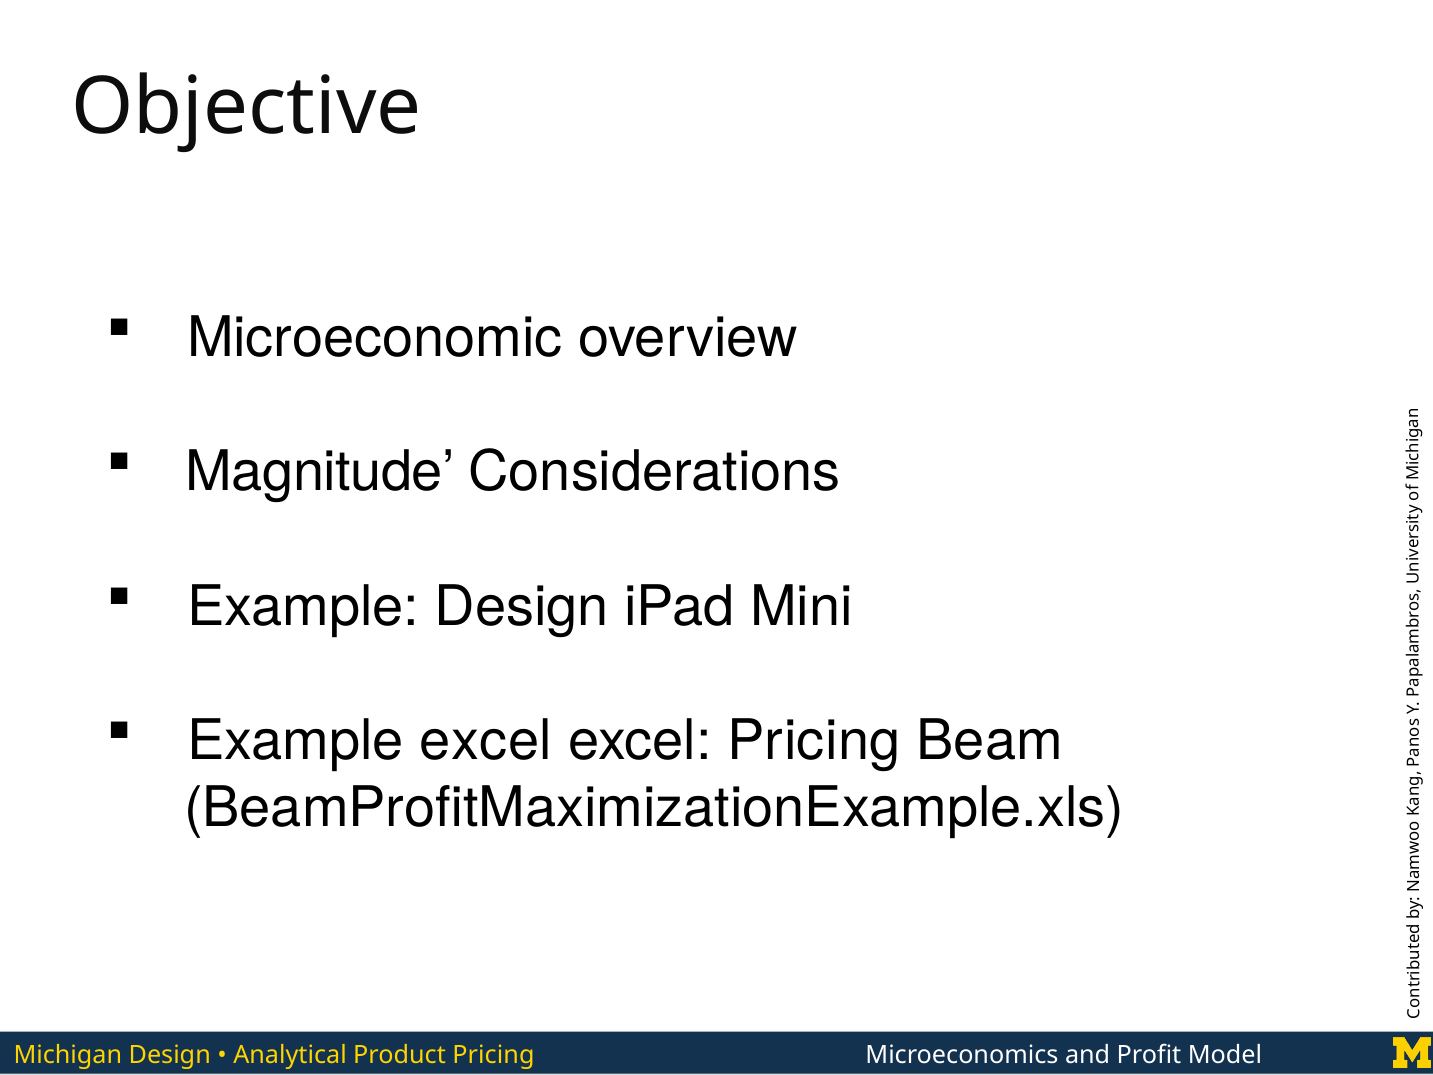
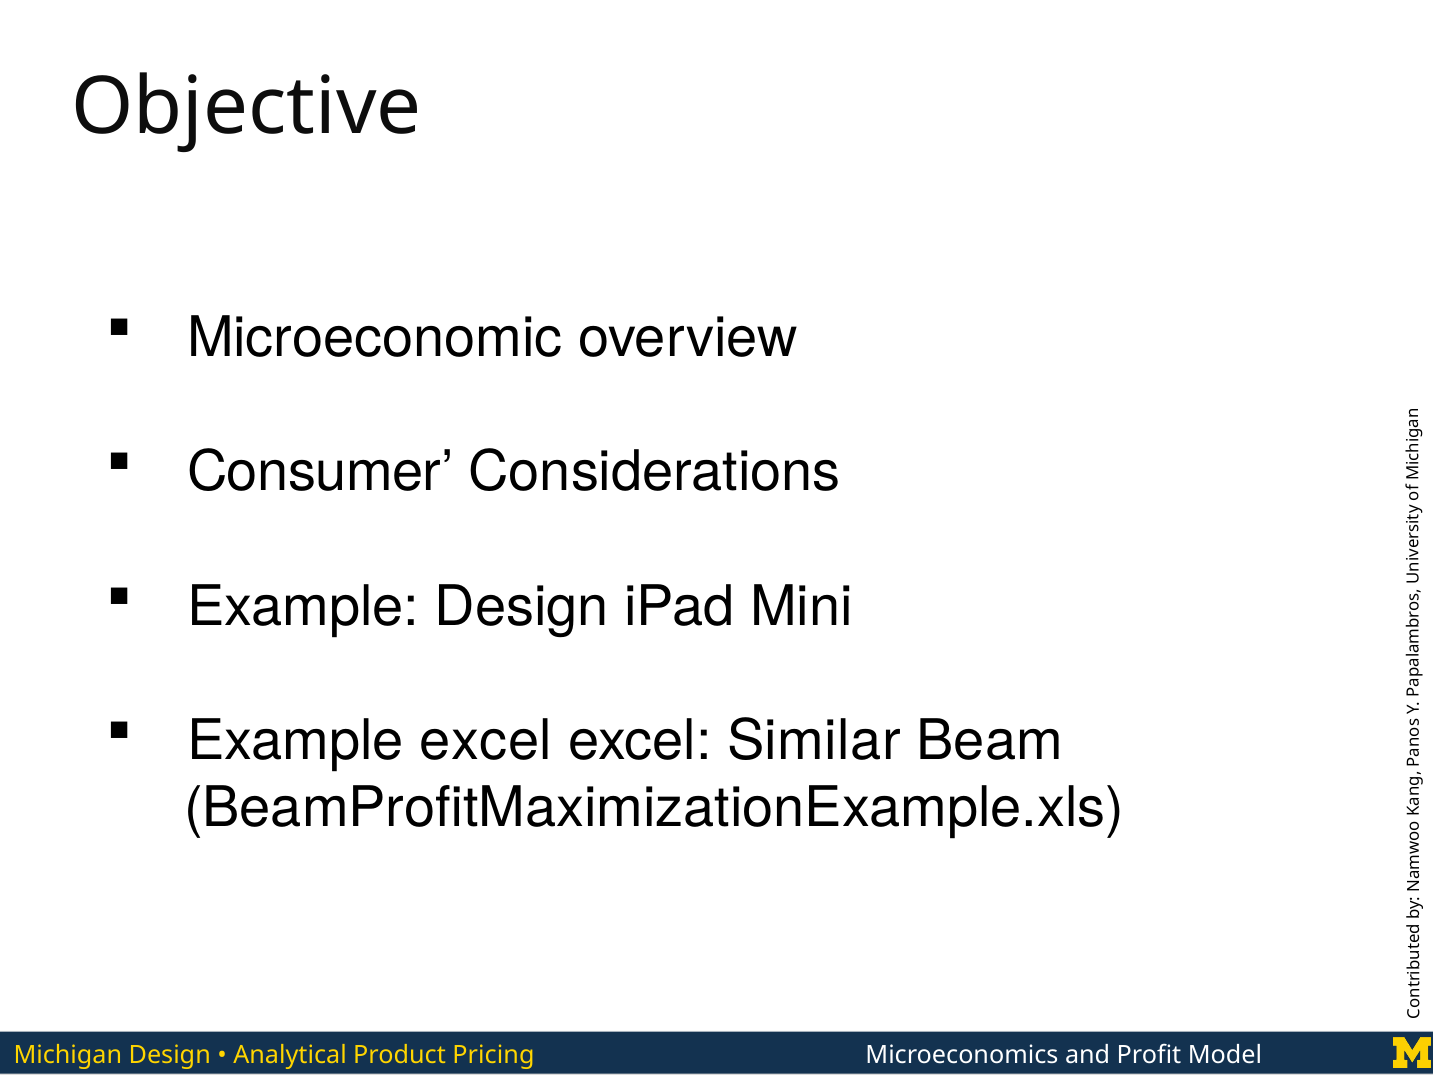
Magnitude: Magnitude -> Consumer (320, 472)
excel Pricing: Pricing -> Similar (814, 741)
